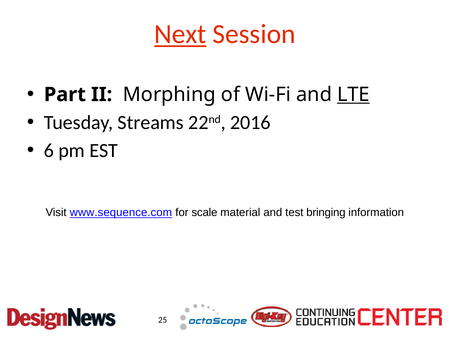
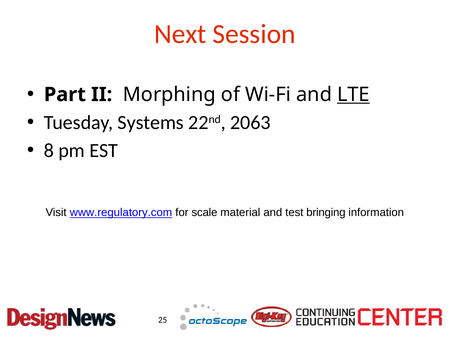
Next underline: present -> none (180, 34)
Streams: Streams -> Systems (151, 122)
2016: 2016 -> 2063 (250, 122)
6: 6 -> 8 (49, 150)
www.sequence.com: www.sequence.com -> www.regulatory.com (121, 212)
